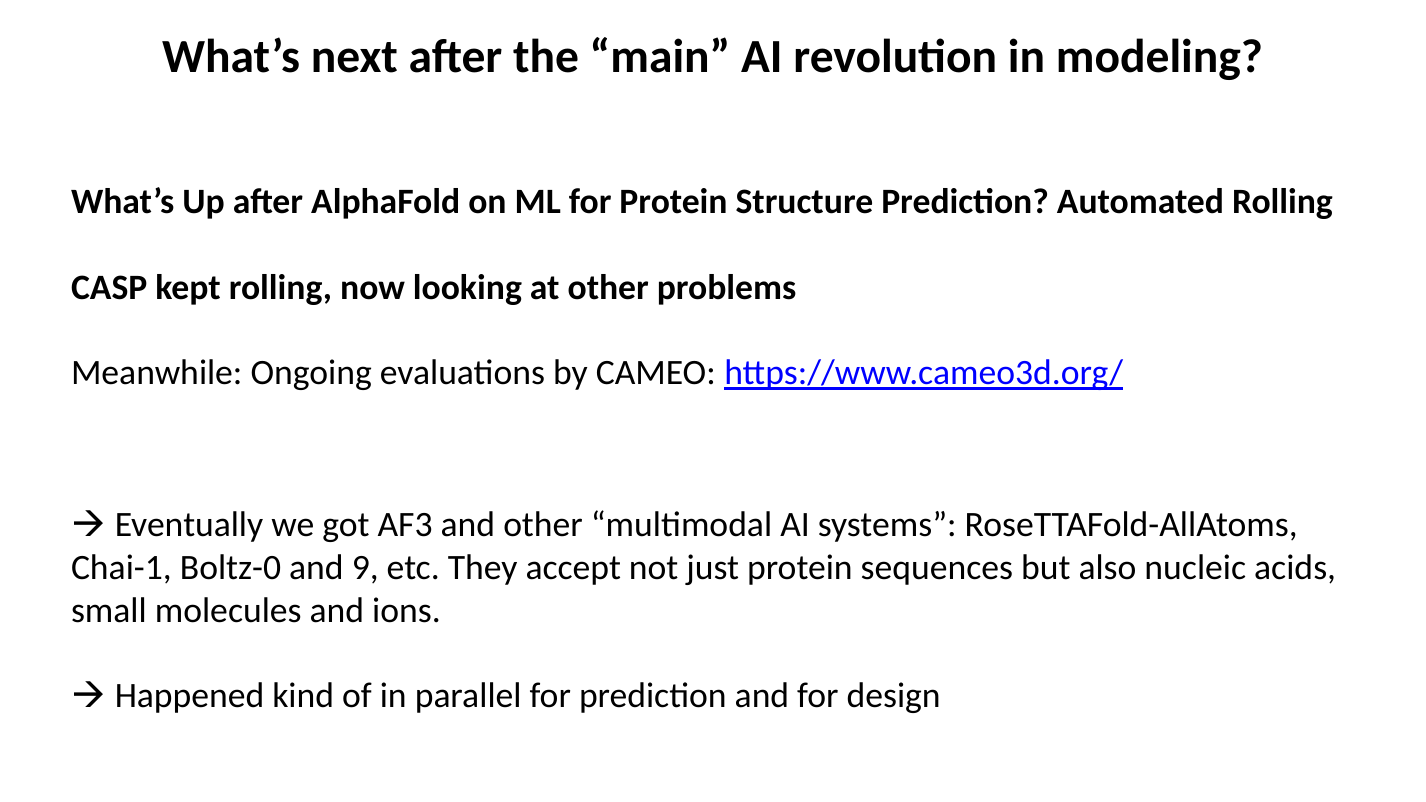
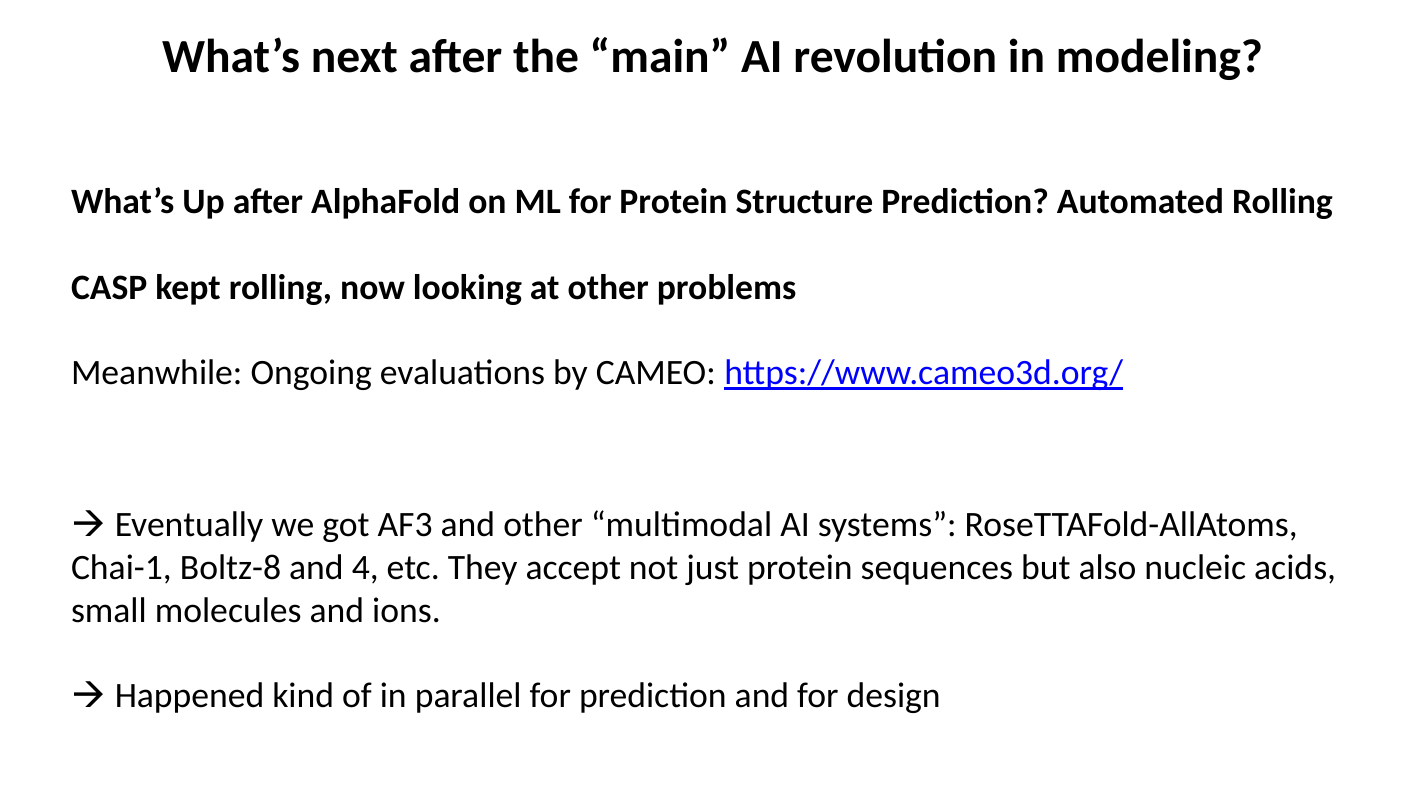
Boltz-0: Boltz-0 -> Boltz-8 (231, 568)
9: 9 -> 4 (365, 568)
